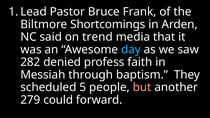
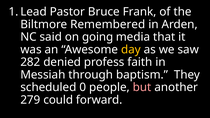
Shortcomings: Shortcomings -> Remembered (108, 24)
trend: trend -> going (98, 37)
day colour: light blue -> yellow (131, 50)
5: 5 -> 0 (83, 87)
